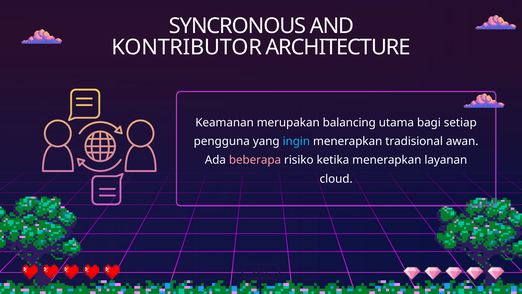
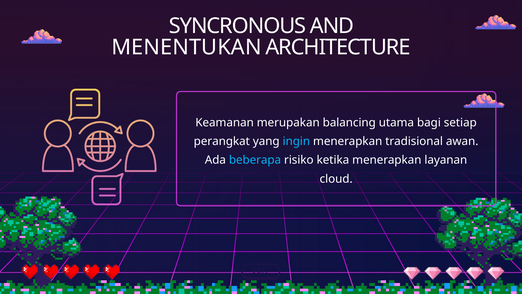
KONTRIBUTOR: KONTRIBUTOR -> MENENTUKAN (186, 47)
pengguna: pengguna -> perangkat (222, 141)
beberapa colour: pink -> light blue (255, 160)
